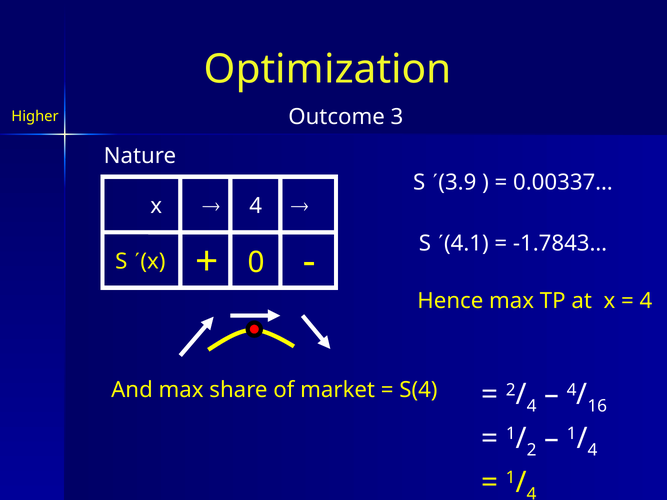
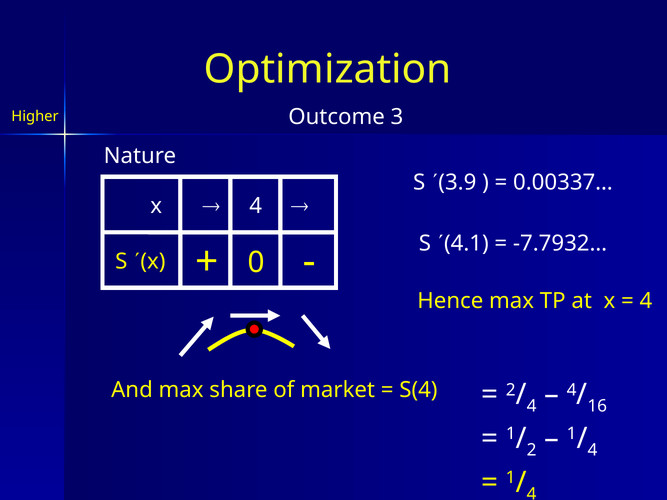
-1.7843…: -1.7843… -> -7.7932… (560, 244)
